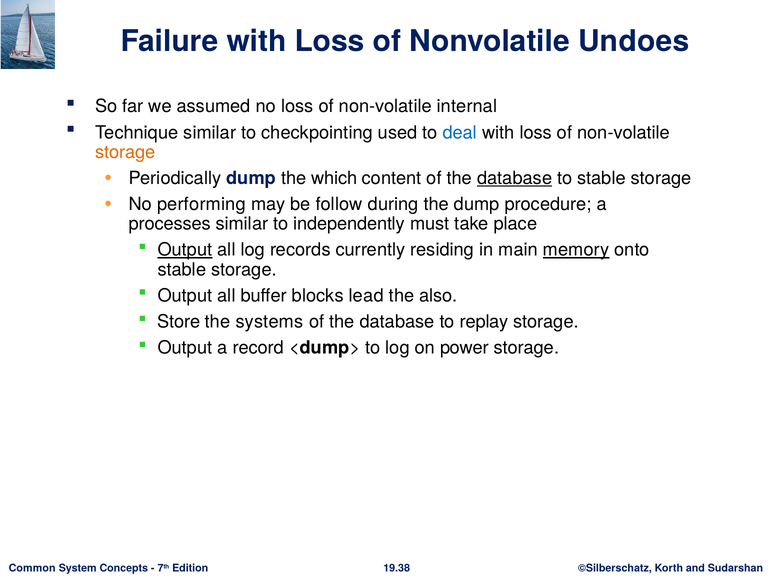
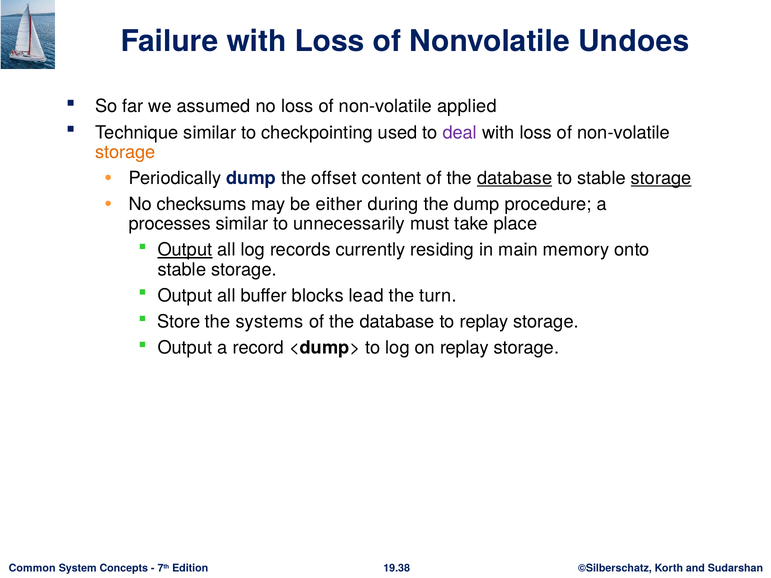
internal: internal -> applied (467, 107)
deal colour: blue -> purple (460, 133)
which: which -> offset (334, 178)
storage underline: none -> present (661, 178)
performing: performing -> checksums (202, 204)
follow: follow -> either (339, 204)
independently: independently -> unnecessarily (349, 224)
memory underline: present -> none (576, 250)
also: also -> turn (438, 296)
on power: power -> replay (464, 348)
